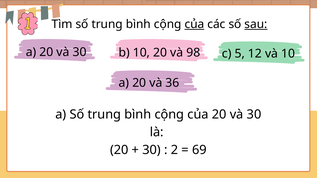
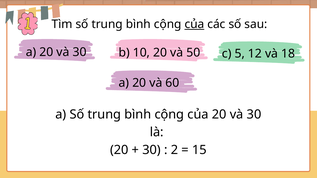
sau underline: present -> none (256, 24)
98: 98 -> 50 (193, 53)
và 10: 10 -> 18 (288, 54)
36: 36 -> 60 (172, 83)
69: 69 -> 15 (199, 150)
